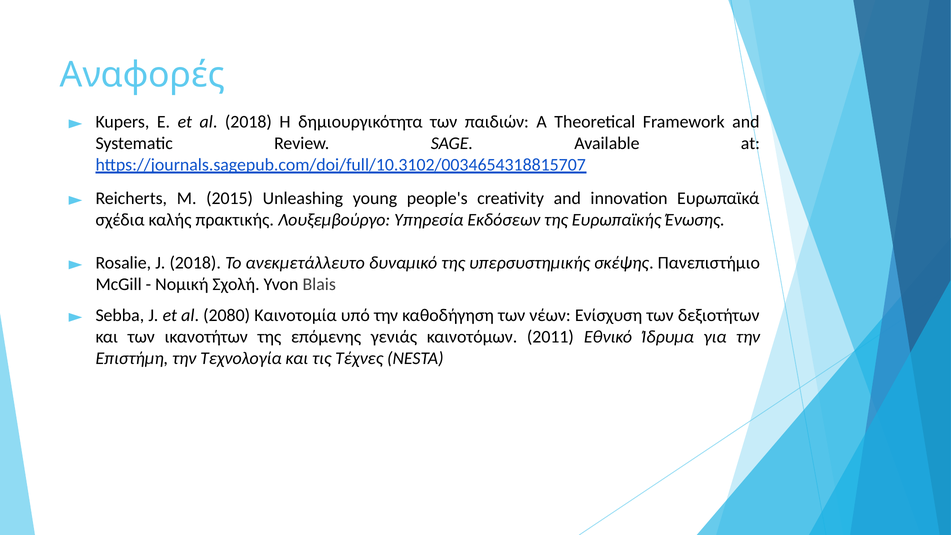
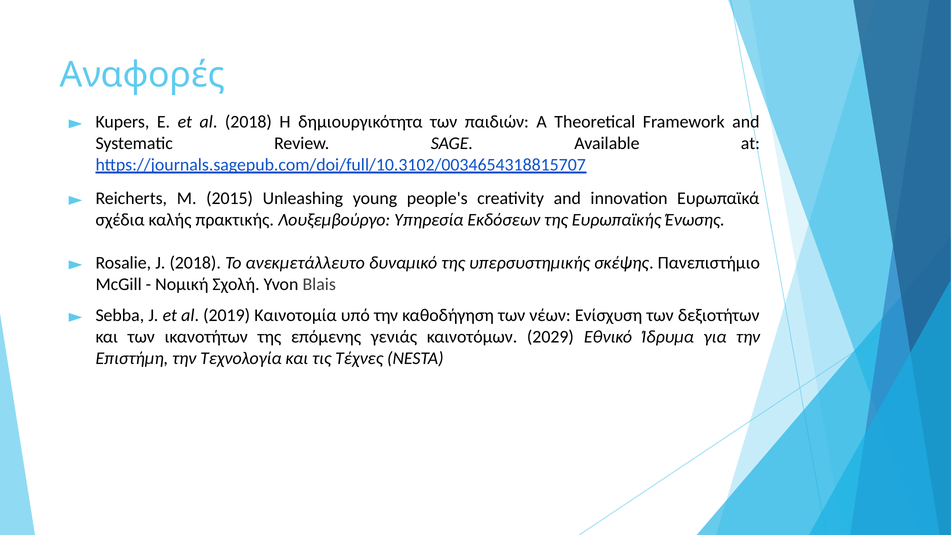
2080: 2080 -> 2019 (227, 316)
2011: 2011 -> 2029 (550, 337)
